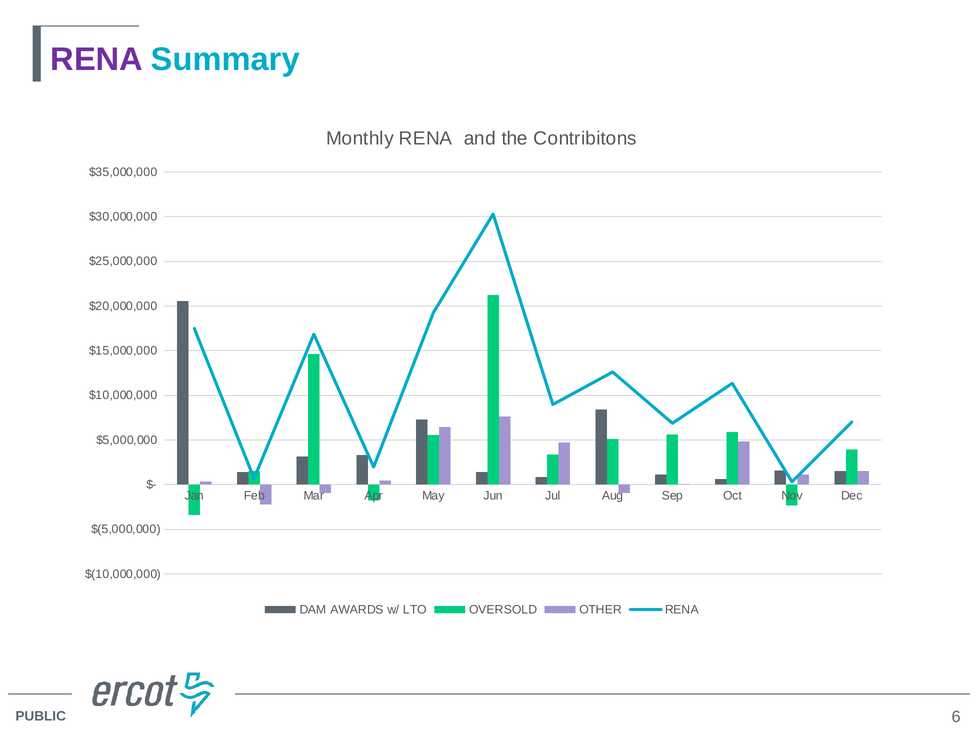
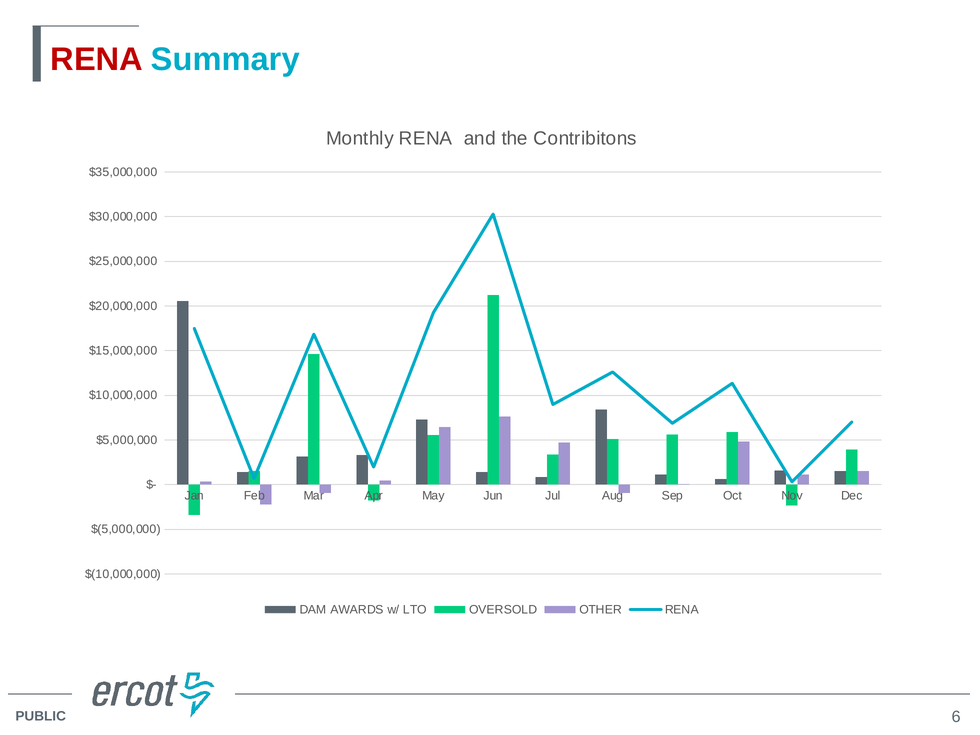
RENA colour: purple -> red (97, 59)
